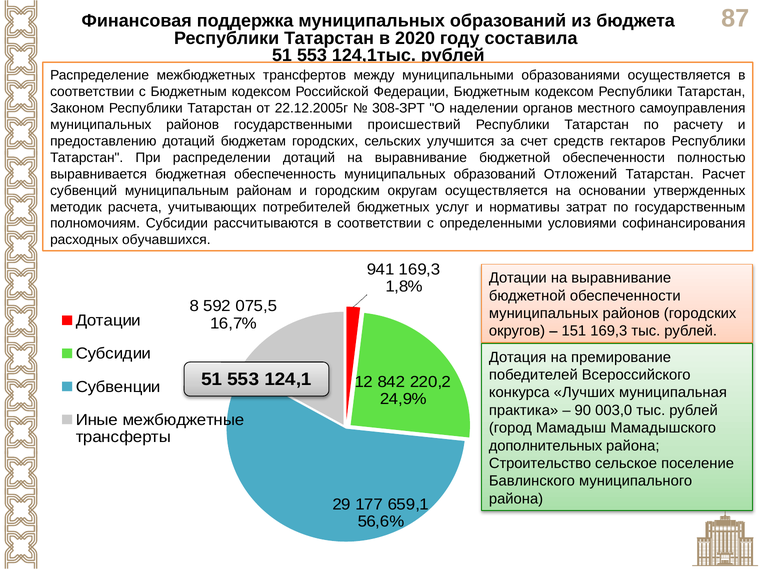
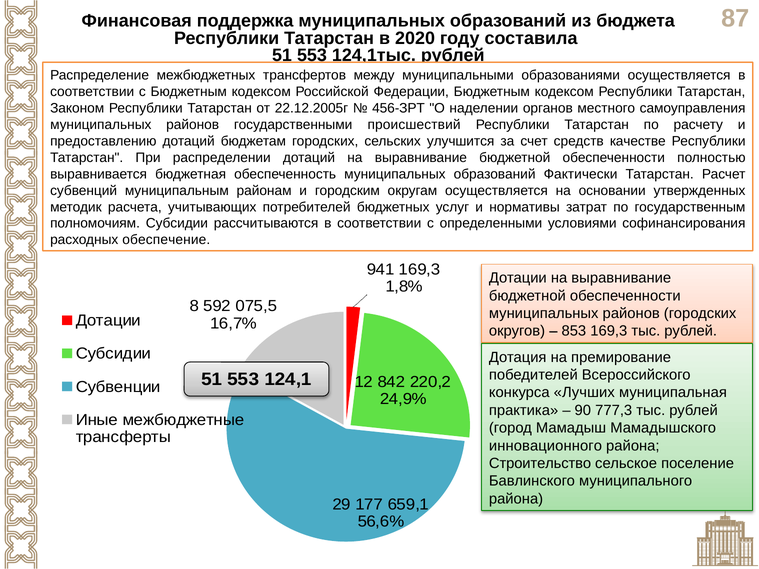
308-ЗРТ: 308-ЗРТ -> 456-ЗРТ (398, 108)
гектаров: гектаров -> качестве (638, 141)
Отложений: Отложений -> Фактически (581, 174)
обучавшихся: обучавшихся -> обеспечение (166, 240)
151: 151 -> 853 (574, 331)
003,0: 003,0 -> 777,3 (614, 410)
дополнительных: дополнительных -> инновационного (545, 446)
